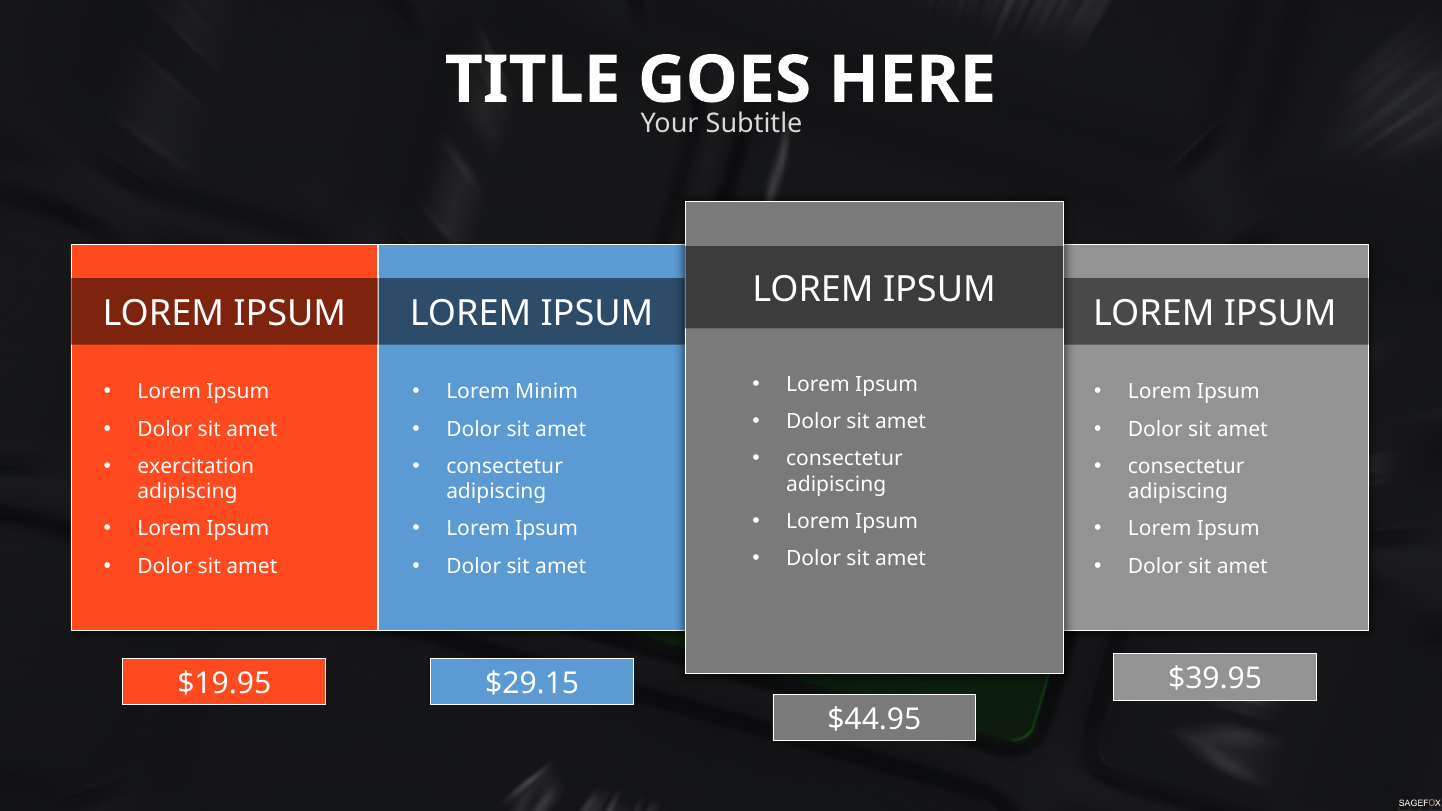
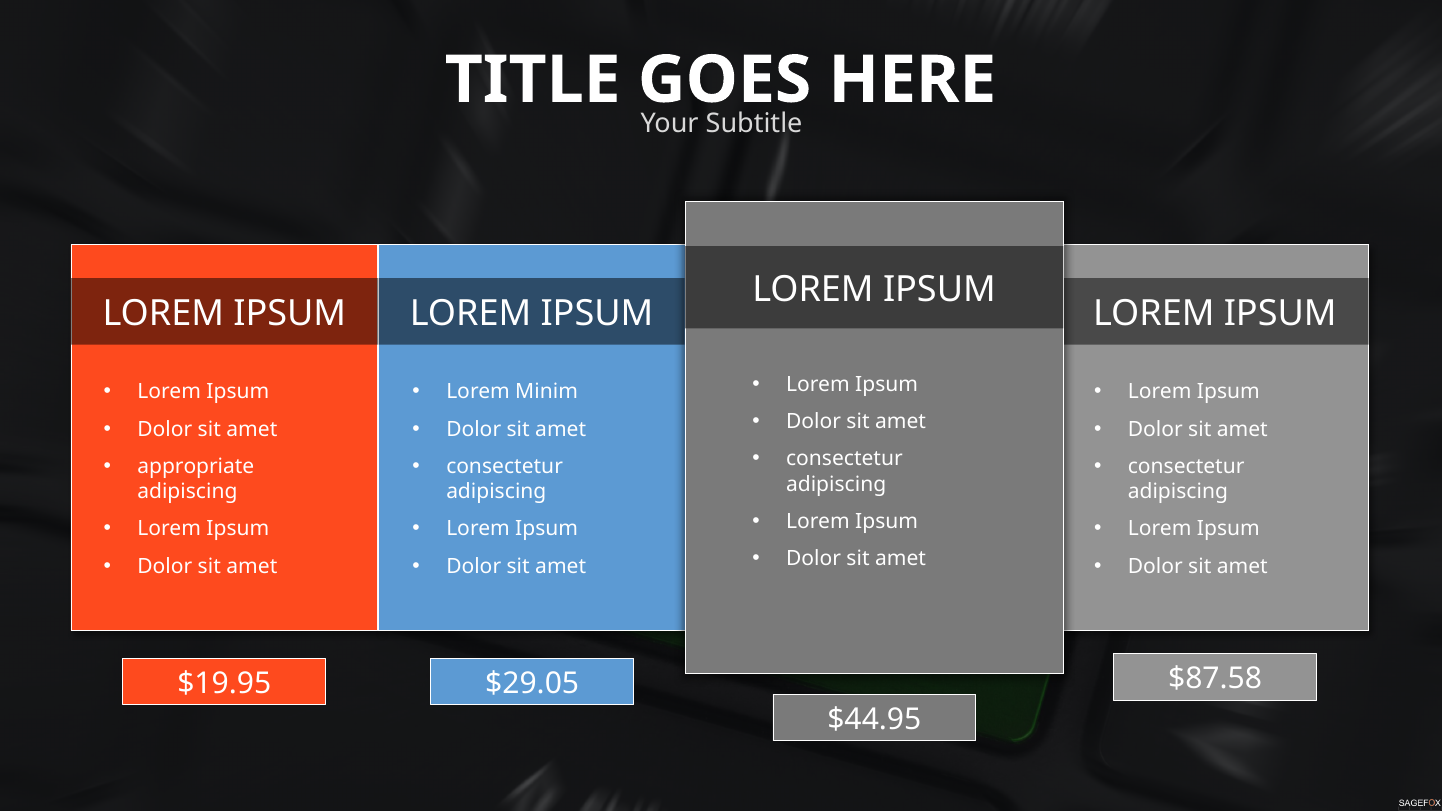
exercitation: exercitation -> appropriate (196, 467)
$39.95: $39.95 -> $87.58 (1215, 679)
$29.15: $29.15 -> $29.05 (532, 684)
